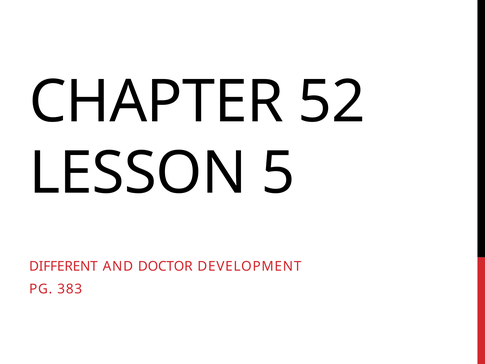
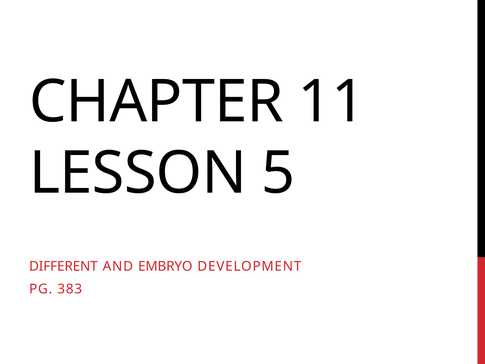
52: 52 -> 11 (332, 102)
DOCTOR: DOCTOR -> EMBRYO (165, 266)
